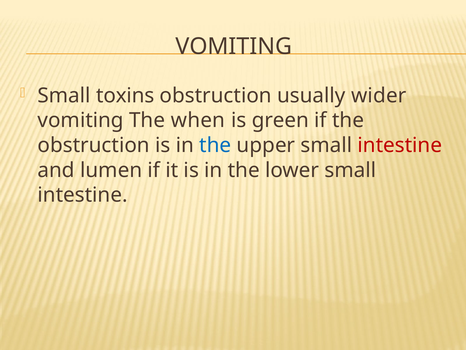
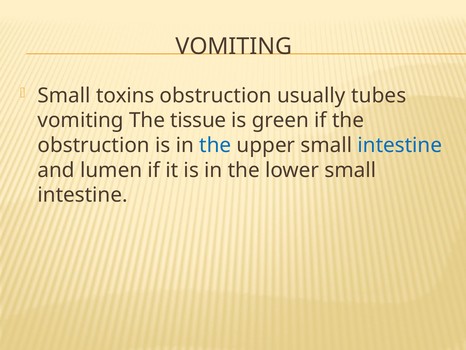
wider: wider -> tubes (379, 95)
when: when -> tissue (198, 120)
intestine colour: red -> blue (400, 145)
